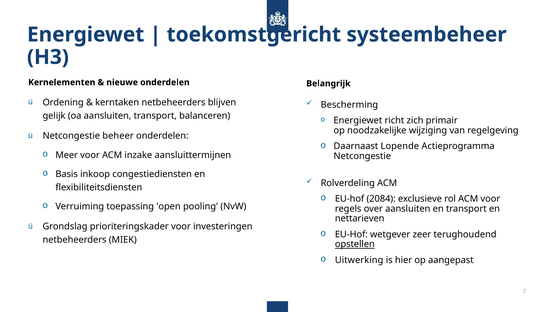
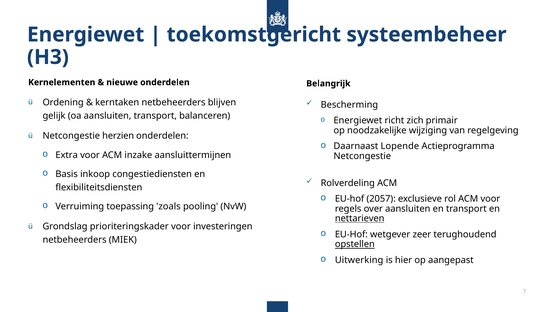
beheer: beheer -> herzien (118, 136)
Meer: Meer -> Extra (67, 155)
2084: 2084 -> 2057 (381, 199)
open: open -> zoals (168, 207)
nettarieven underline: none -> present (360, 219)
